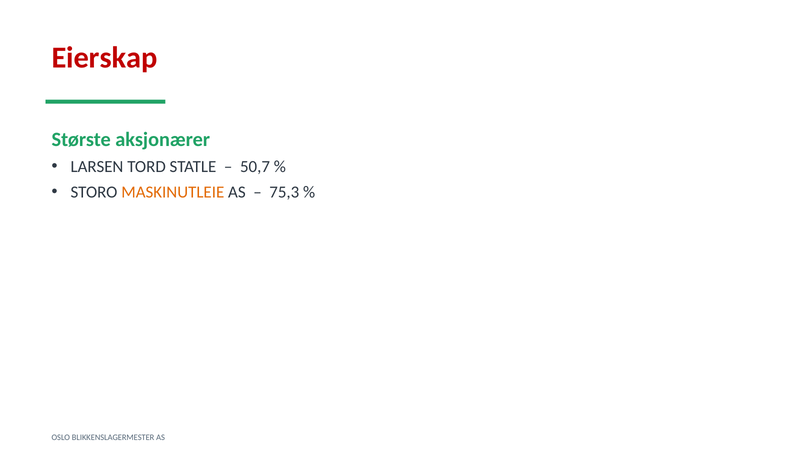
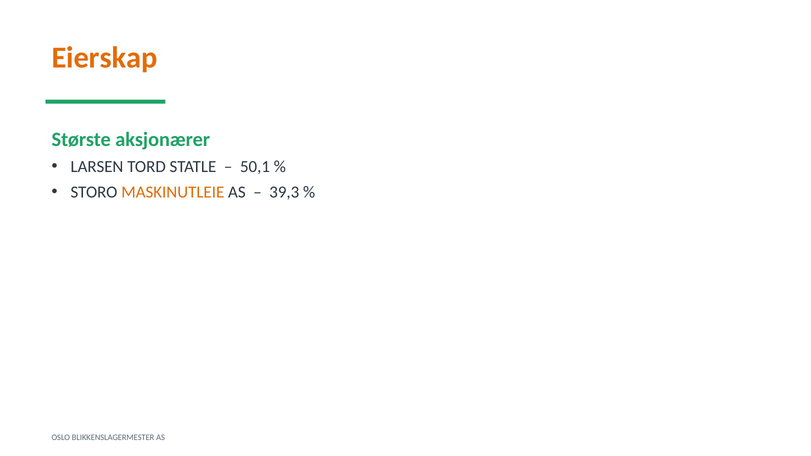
Eierskap colour: red -> orange (104, 58)
50,7: 50,7 -> 50,1 (255, 167)
75,3: 75,3 -> 39,3 (284, 192)
